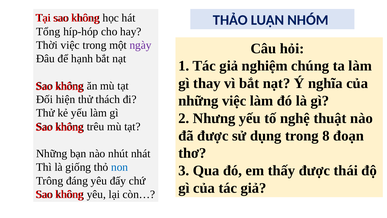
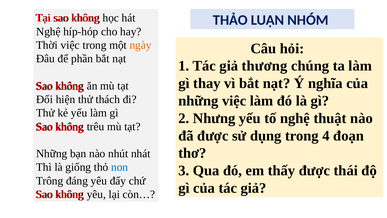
Tổng: Tổng -> Nghệ (48, 31)
ngày colour: purple -> orange (141, 45)
hạnh: hạnh -> phần (82, 59)
nghiệm: nghiệm -> thương (265, 66)
8: 8 -> 4 (326, 136)
